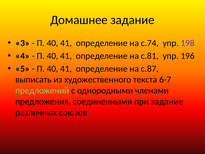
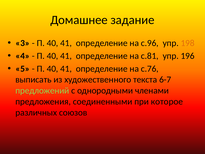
с.74: с.74 -> с.96 (150, 43)
198 colour: purple -> orange (188, 43)
с.87: с.87 -> с.76 (150, 69)
при задание: задание -> которое (167, 101)
